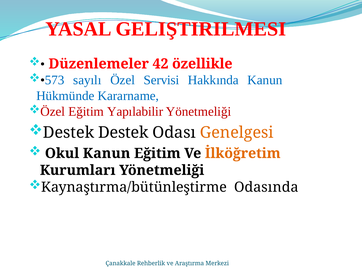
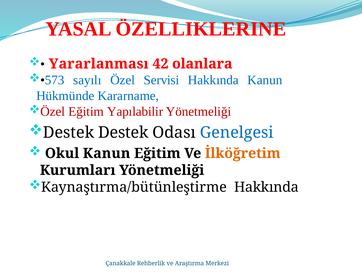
GELIŞTIRILMESI: GELIŞTIRILMESI -> ÖZELLIKLERINE (201, 29)
Düzenlemeler: Düzenlemeler -> Yararlanması (99, 64)
özellikle: özellikle -> olanlara (202, 64)
Genelgesi colour: orange -> blue (237, 132)
Kaynaştırma/bütünleştirme Odasında: Odasında -> Hakkında (266, 187)
